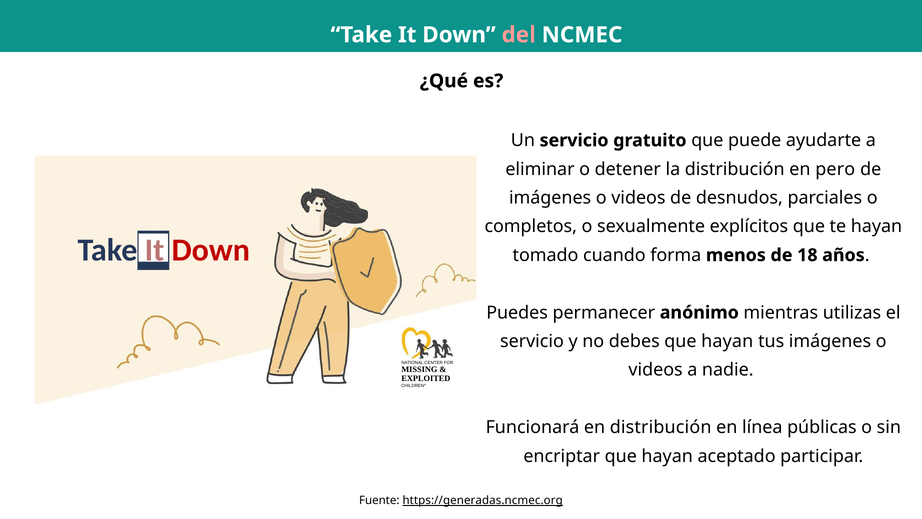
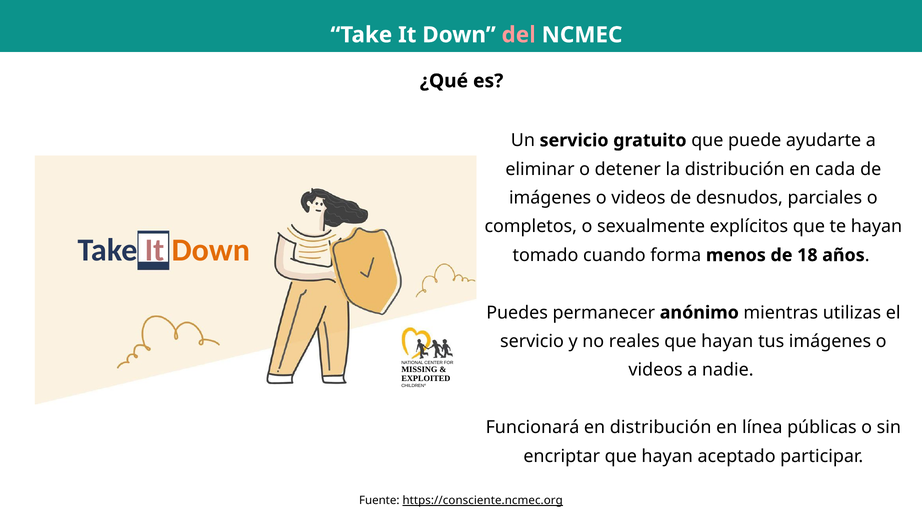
pero: pero -> cada (835, 169)
Down colour: red -> orange (211, 250)
debes: debes -> reales (634, 341)
https://generadas.ncmec.org: https://generadas.ncmec.org -> https://consciente.ncmec.org (483, 500)
